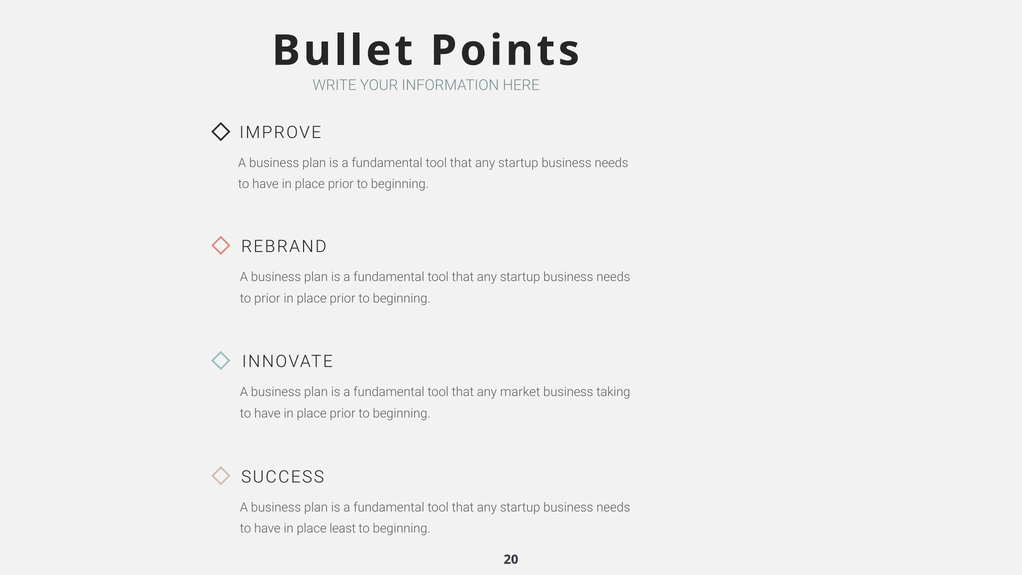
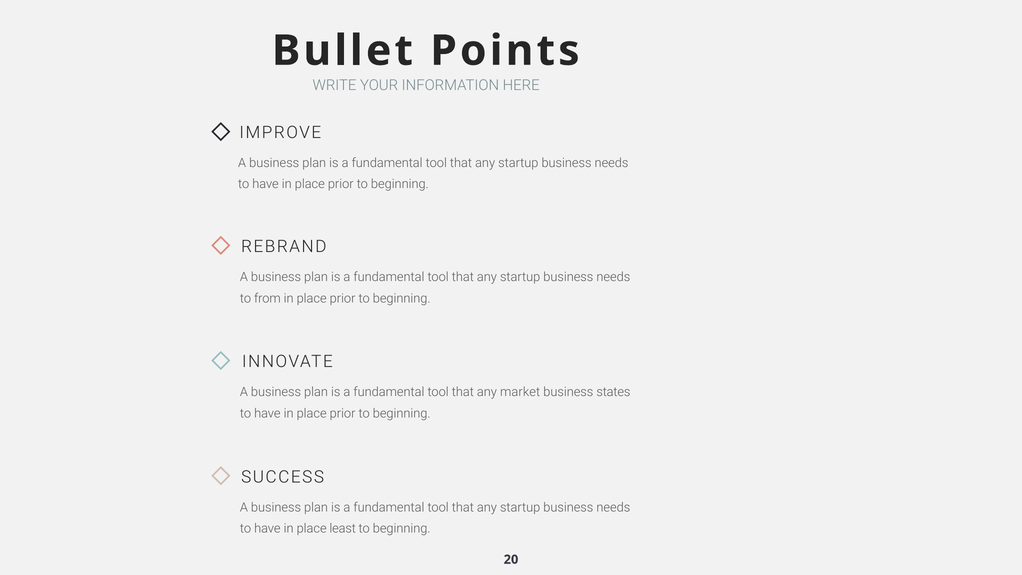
to prior: prior -> from (267, 298)
taking: taking -> states (613, 392)
